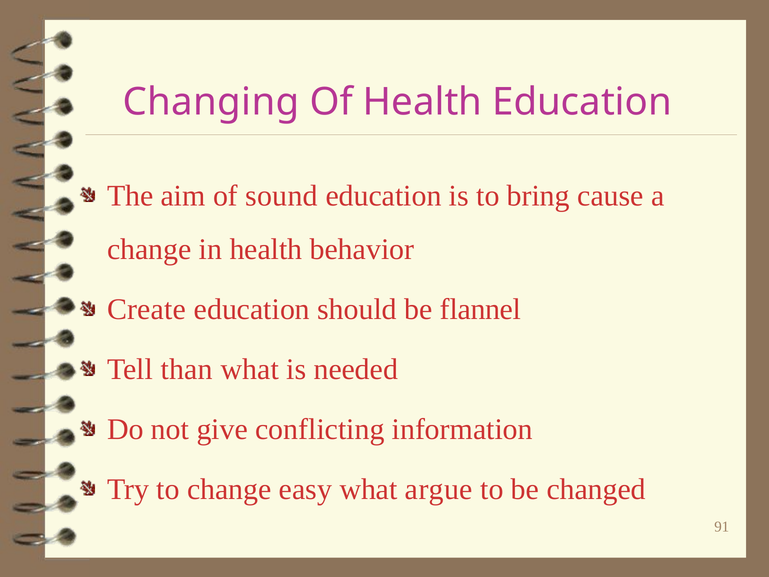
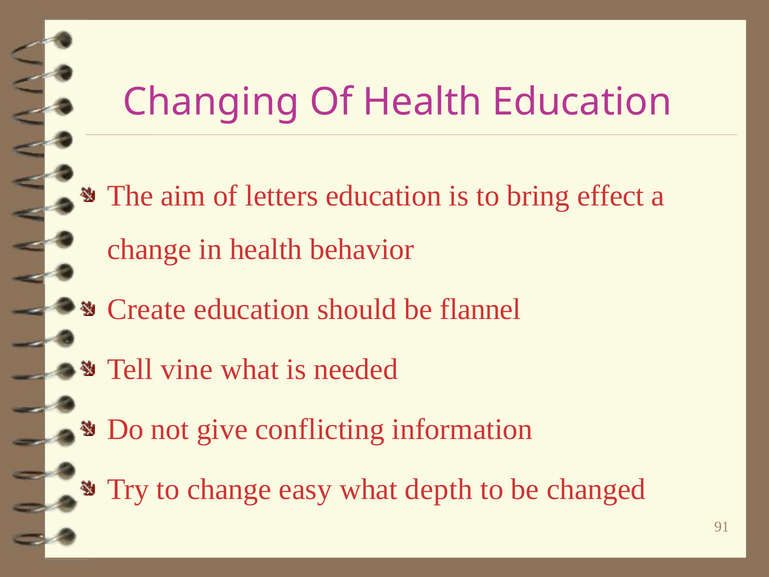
sound: sound -> letters (282, 196)
cause: cause -> effect (611, 196)
than: than -> vine (187, 369)
argue: argue -> depth (439, 489)
